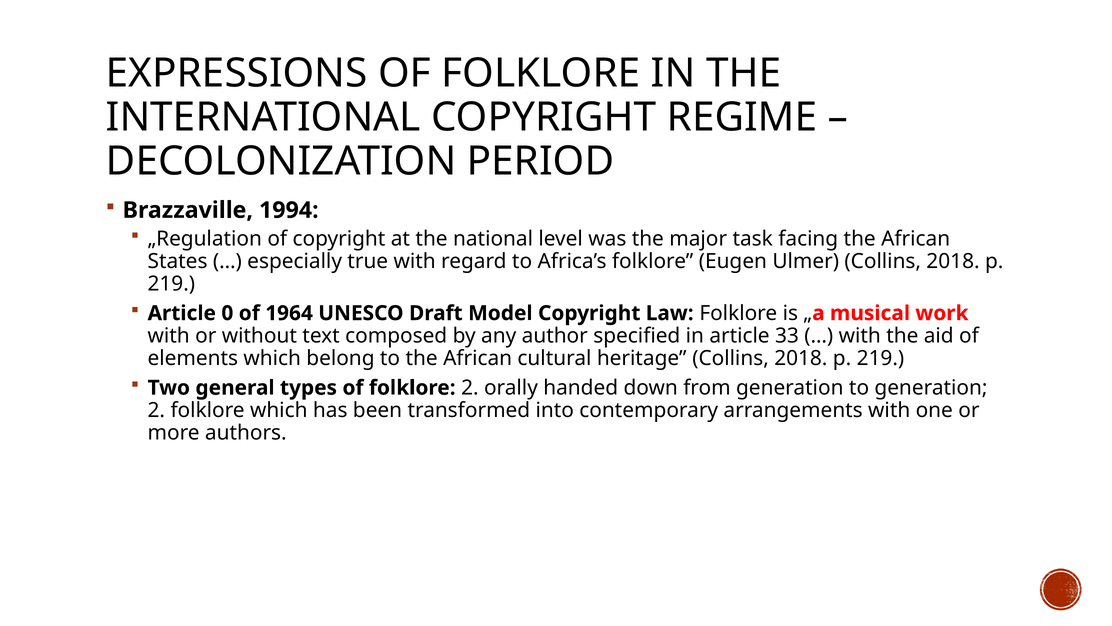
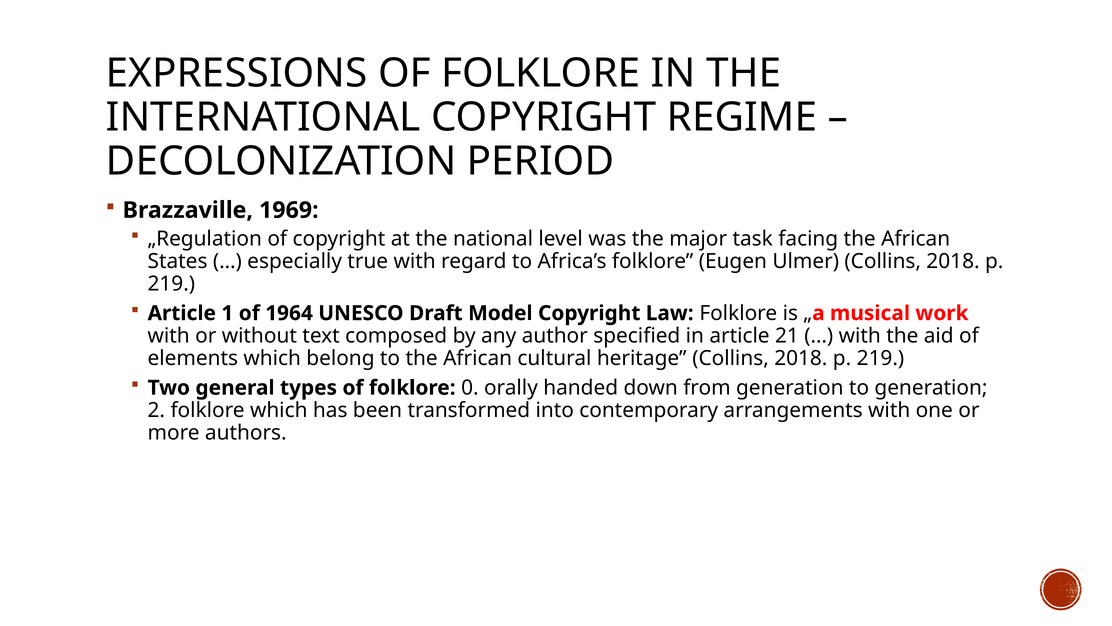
1994: 1994 -> 1969 (289, 210)
0: 0 -> 1 (227, 313)
33: 33 -> 21 (787, 336)
folklore 2: 2 -> 0 (470, 388)
